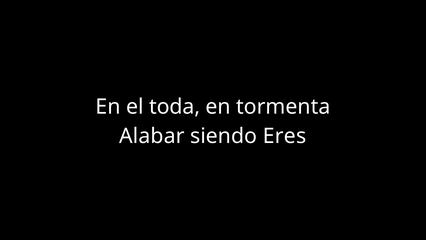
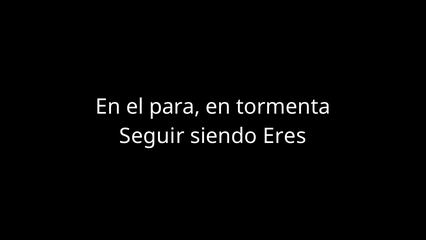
toda: toda -> para (175, 107)
Alabar: Alabar -> Seguir (152, 136)
